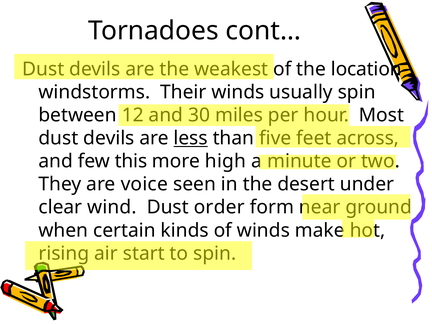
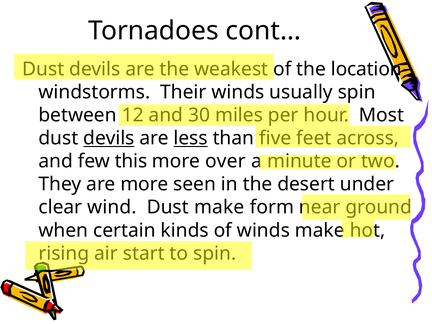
devils underline: none -> present (109, 138)
high: high -> over (226, 161)
are voice: voice -> more (144, 184)
Dust order: order -> make (219, 207)
